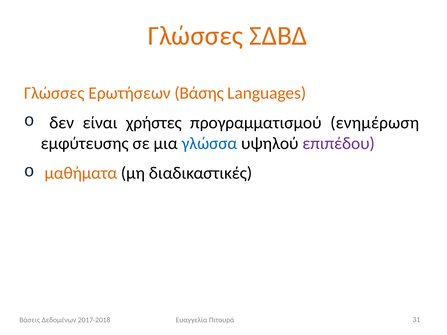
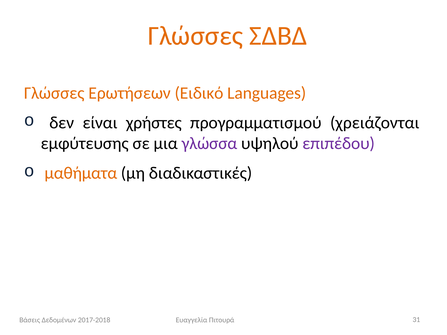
Βάσης: Βάσης -> Ειδικό (199, 93)
ενημέρωση: ενημέρωση -> χρειάζονται (375, 123)
γλώσσα colour: blue -> purple (209, 144)
